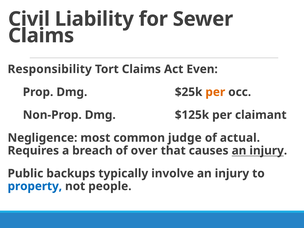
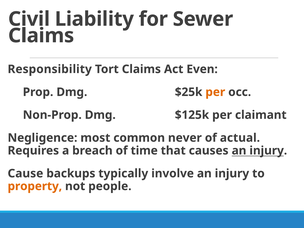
judge: judge -> never (185, 138)
over: over -> time (144, 151)
Public: Public -> Cause (25, 173)
property colour: blue -> orange (35, 186)
